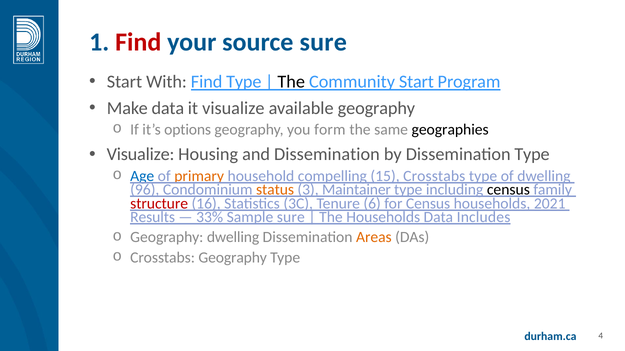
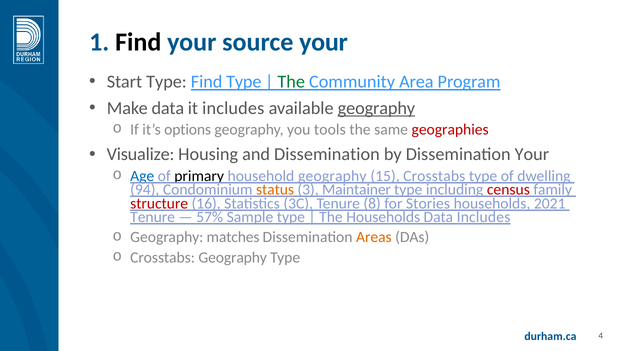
Find colour: red -> black (138, 42)
source sure: sure -> your (323, 42)
Start With: With -> Type (166, 82)
The colour: black -> green (291, 82)
Community Start: Start -> Area (416, 82)
it visualize: visualize -> includes (233, 108)
geography underline: none -> present (376, 108)
form: form -> tools (330, 130)
geographies colour: black -> red (450, 130)
Dissemination Type: Type -> Your (532, 155)
primary colour: orange -> black (199, 176)
household compelling: compelling -> geography (332, 176)
96: 96 -> 94 (145, 190)
census colour: black -> red (508, 190)
6: 6 -> 8 (372, 204)
for Census: Census -> Stories (428, 204)
Results: Results -> Tenure (153, 217)
33%: 33% -> 57% (210, 217)
Sample sure: sure -> type (291, 217)
Geography dwelling: dwelling -> matches (233, 238)
